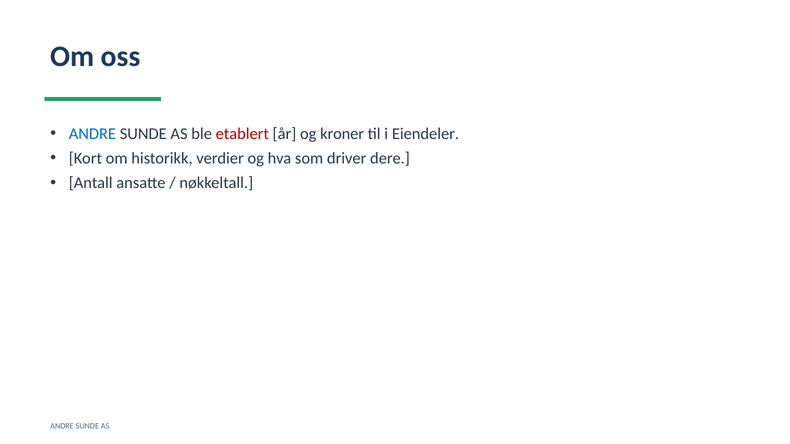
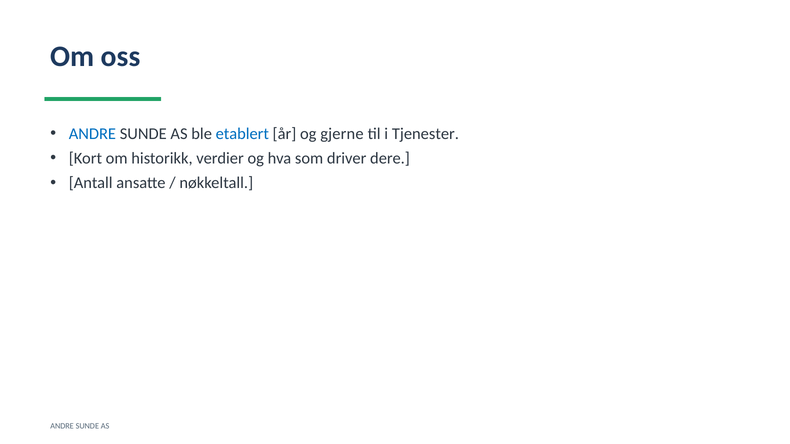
etablert colour: red -> blue (242, 134)
kroner: kroner -> gjerne (342, 134)
Eiendeler: Eiendeler -> Tjenester (425, 134)
